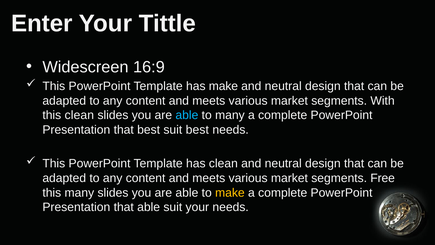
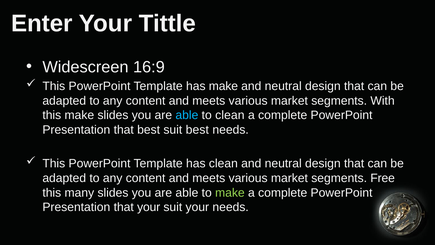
this clean: clean -> make (79, 115)
to many: many -> clean (230, 115)
make colour: yellow -> light green (230, 192)
that able: able -> your (149, 207)
